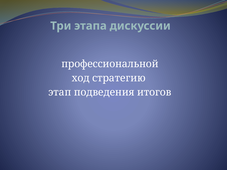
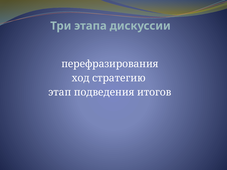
профессиональной: профессиональной -> перефразирования (110, 64)
